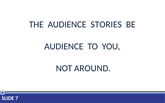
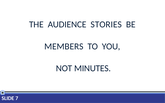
AUDIENCE: AUDIENCE -> MEMBERS (64, 46)
AROUND: AROUND -> MINUTES (93, 68)
